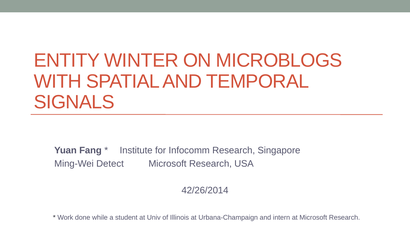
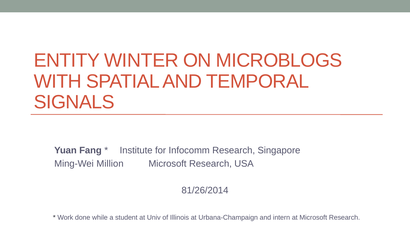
Detect: Detect -> Million (110, 163)
42/26/2014: 42/26/2014 -> 81/26/2014 (205, 190)
